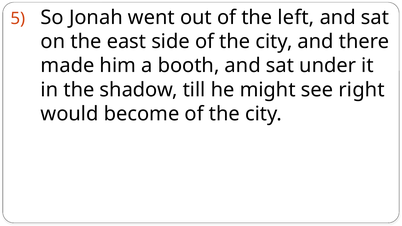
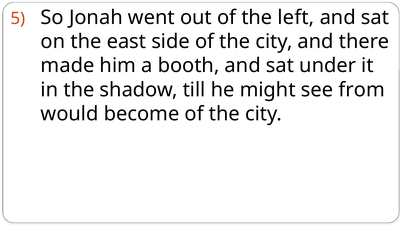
right: right -> from (362, 90)
